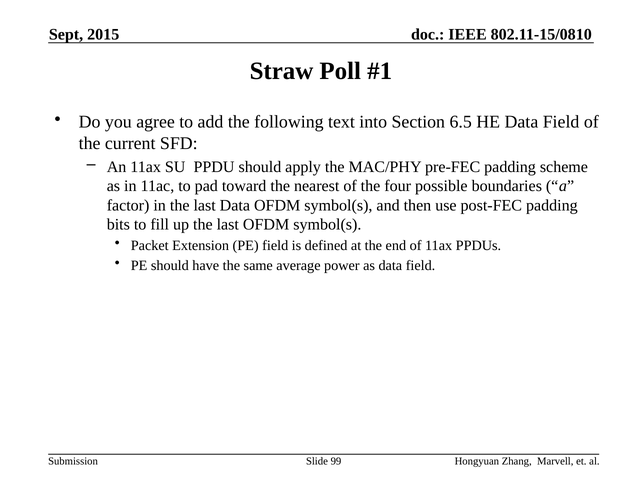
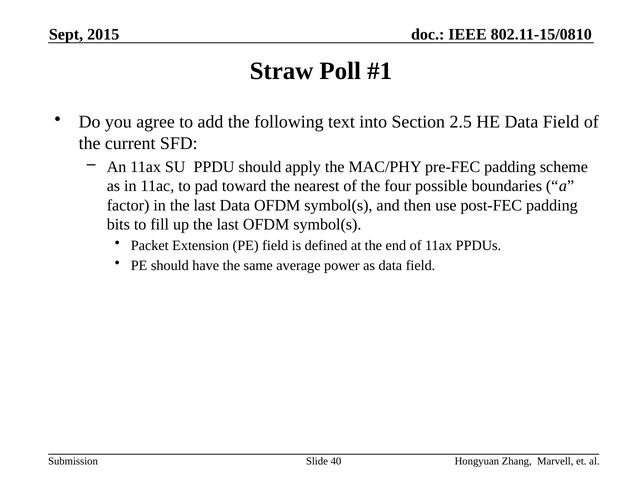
6.5: 6.5 -> 2.5 (461, 122)
99: 99 -> 40 (336, 462)
